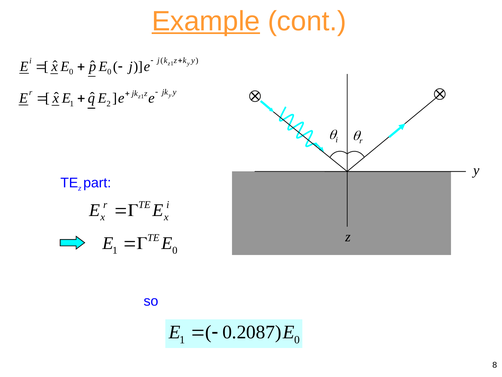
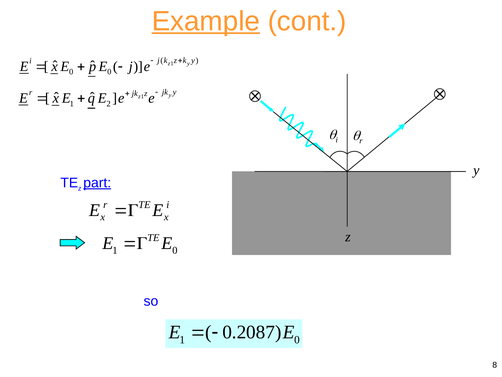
part underline: none -> present (97, 183)
